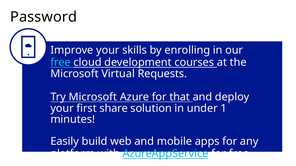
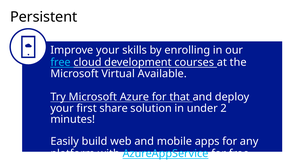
Password: Password -> Persistent (44, 17)
Requests: Requests -> Available (162, 74)
1: 1 -> 2 (224, 109)
